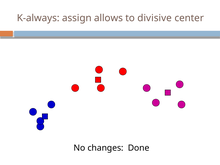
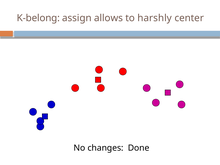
K-always: K-always -> K-belong (38, 18)
divisive: divisive -> harshly (155, 18)
